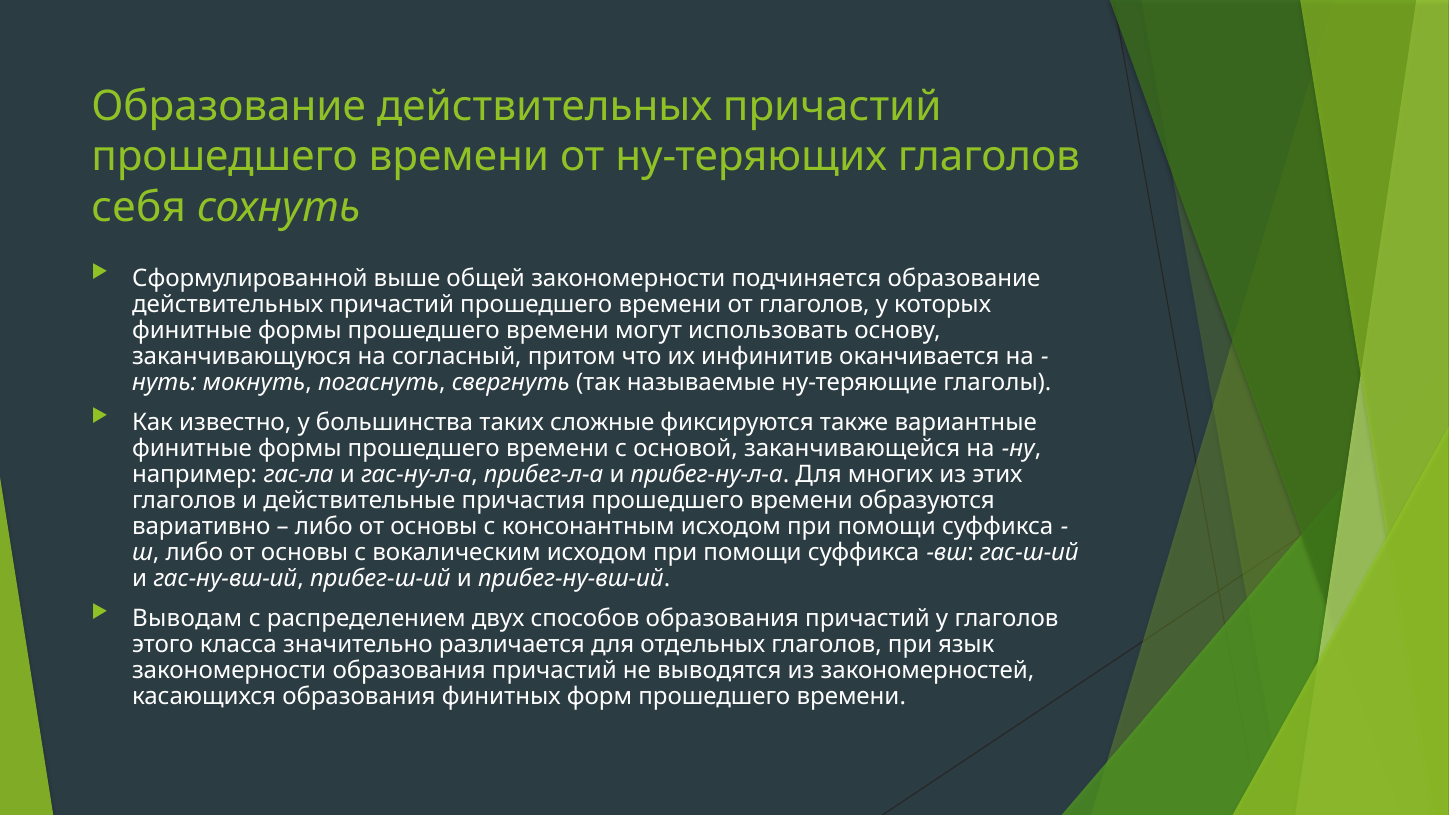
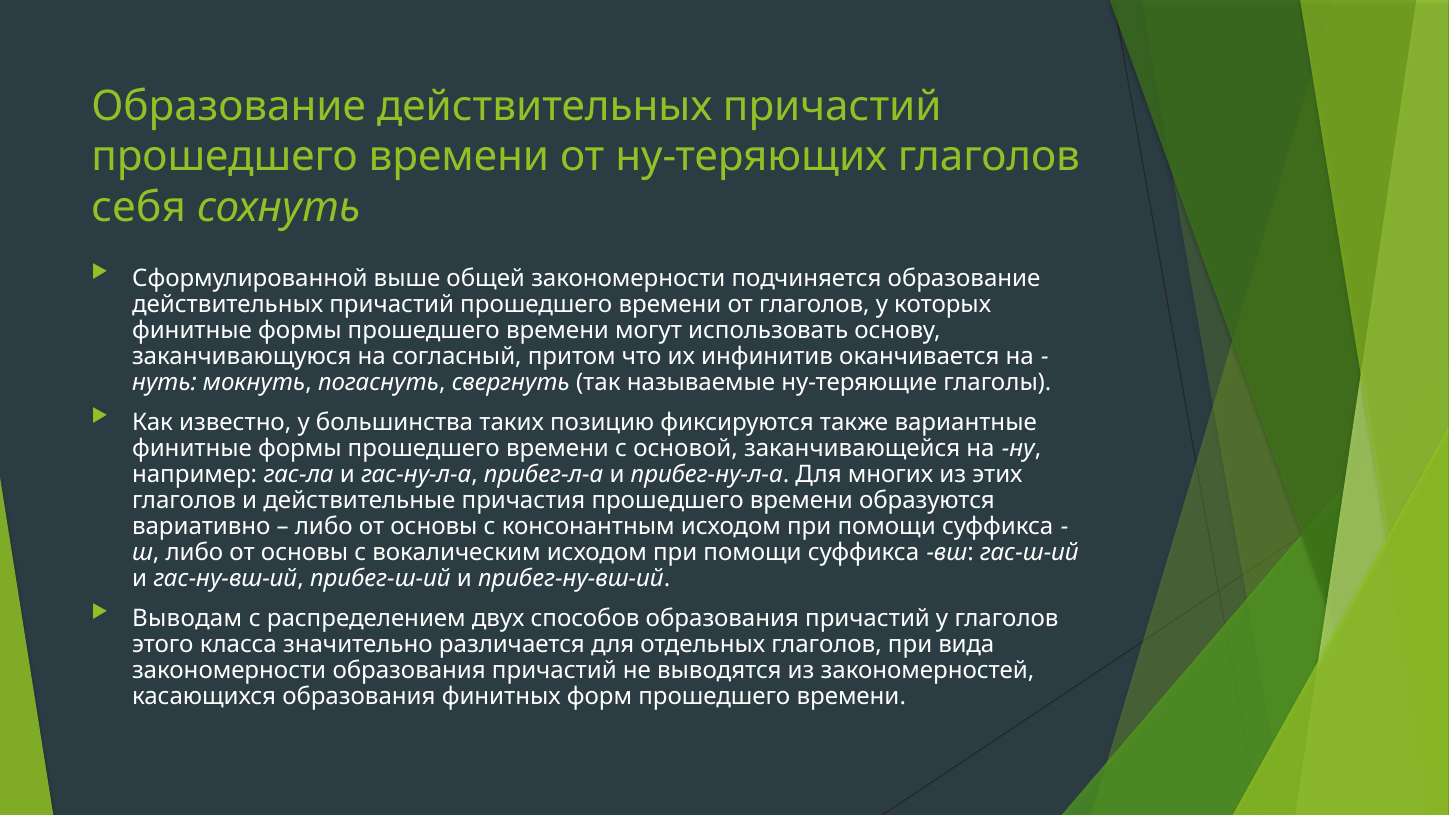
сложные: сложные -> позицию (602, 422)
язык: язык -> вида (966, 644)
